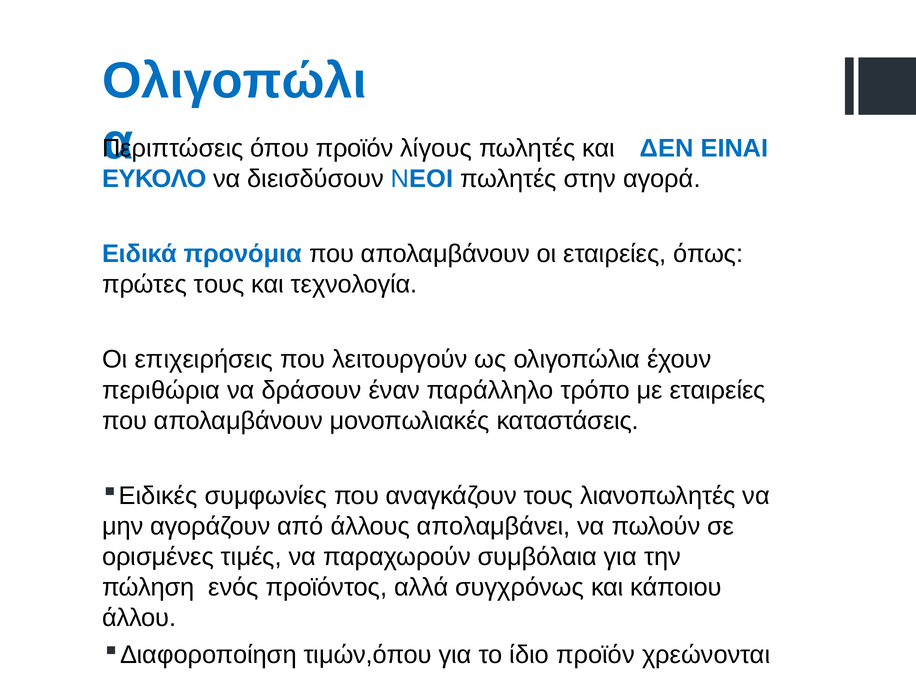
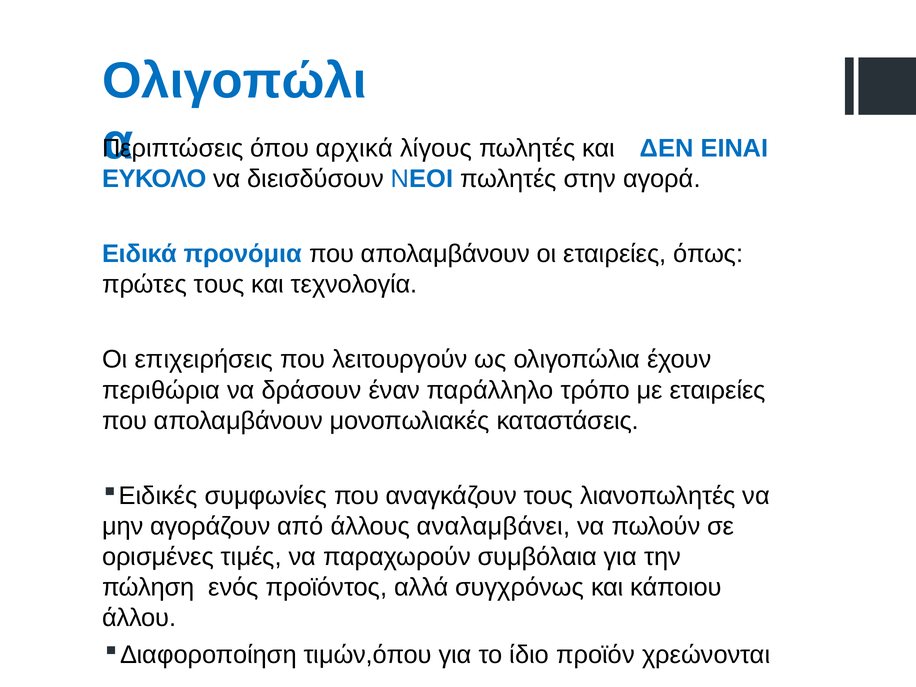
όπου προϊόν: προϊόν -> αρχικά (354, 148)
απολαμβάνει: απολαμβάνει -> αναλαμβάνει (494, 526)
